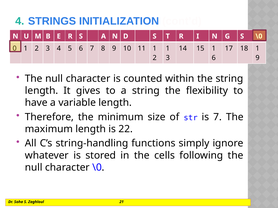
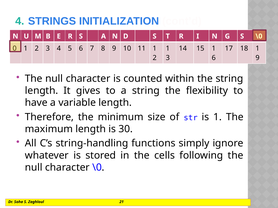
is 7: 7 -> 1 (218, 117)
22: 22 -> 30 (126, 129)
